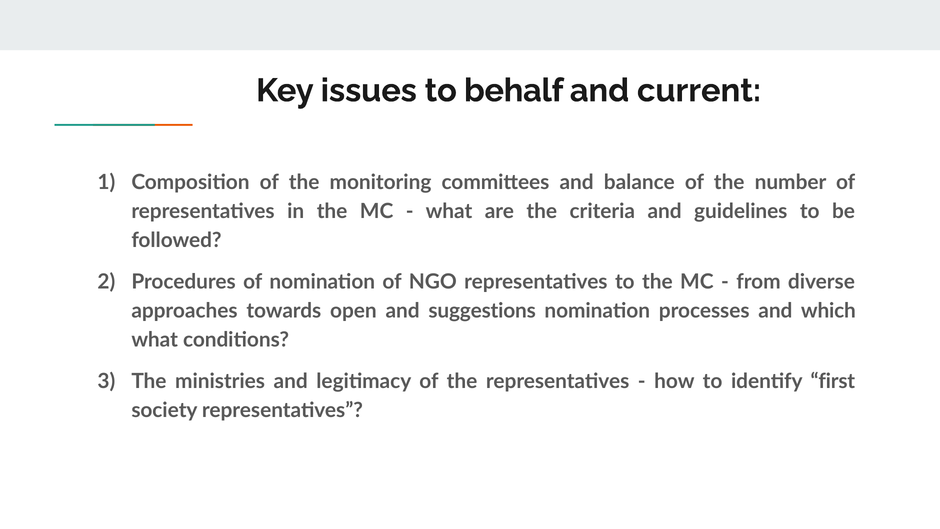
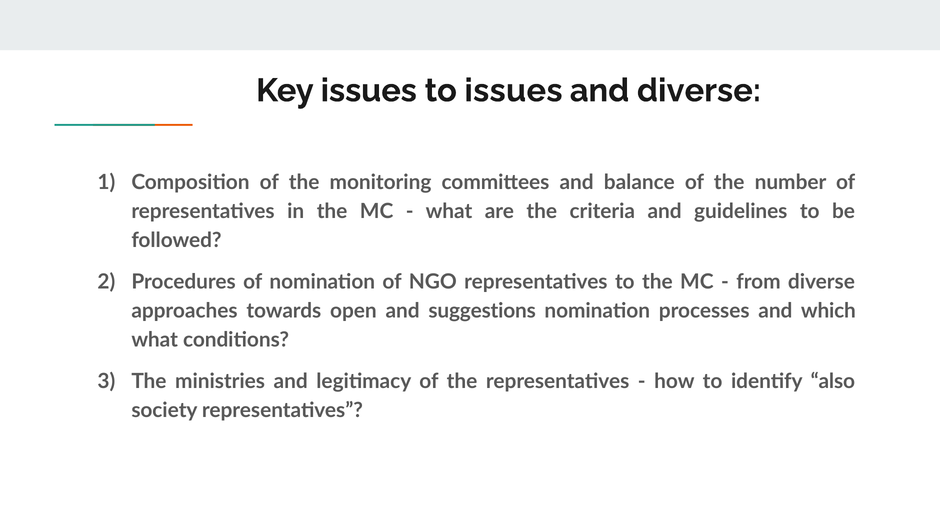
to behalf: behalf -> issues (513, 90)
and current: current -> diverse (699, 90)
first: first -> also (833, 381)
